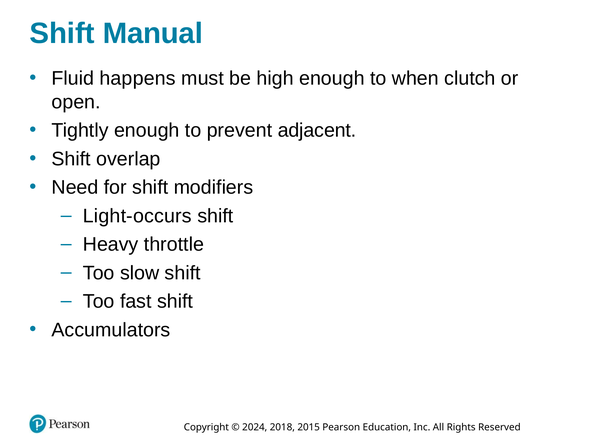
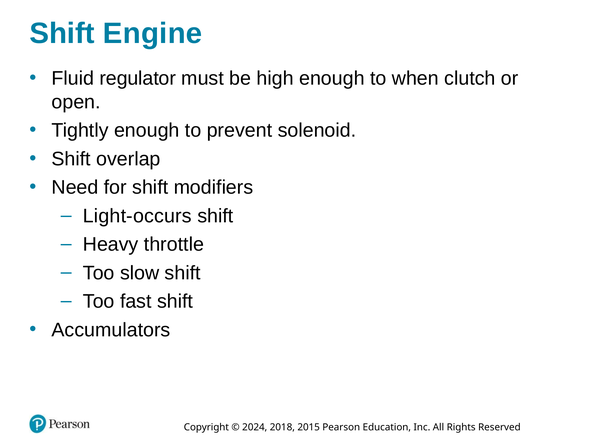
Manual: Manual -> Engine (153, 33)
happens: happens -> regulator (138, 78)
adjacent: adjacent -> solenoid (317, 130)
